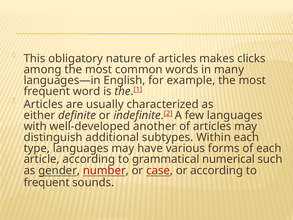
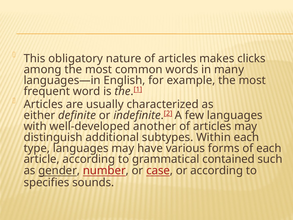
numerical: numerical -> contained (228, 159)
frequent: frequent -> specifies (47, 182)
